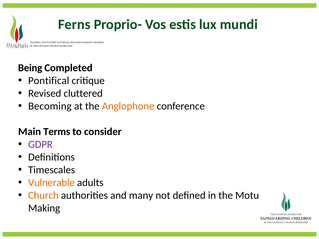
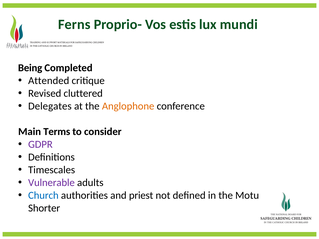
Pontifical: Pontifical -> Attended (49, 81)
Becoming: Becoming -> Delegates (50, 106)
Vulnerable colour: orange -> purple (51, 183)
Church colour: orange -> blue (43, 196)
many: many -> priest (141, 196)
Making: Making -> Shorter (44, 208)
